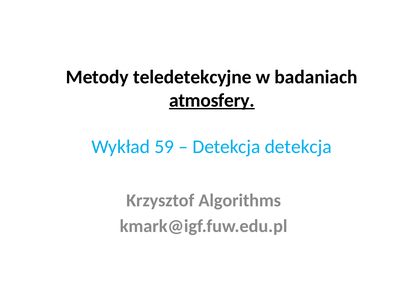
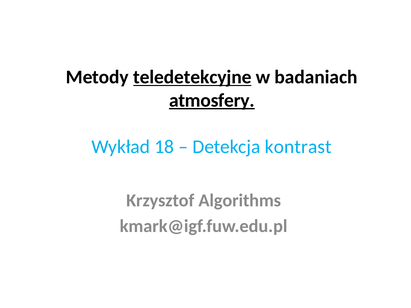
teledetekcyjne underline: none -> present (192, 77)
59: 59 -> 18 (164, 147)
Detekcja detekcja: detekcja -> kontrast (298, 147)
